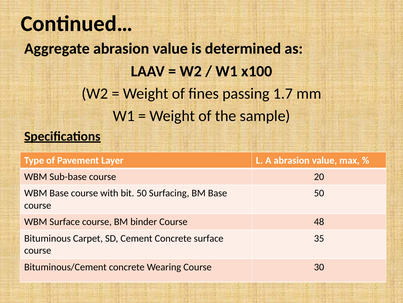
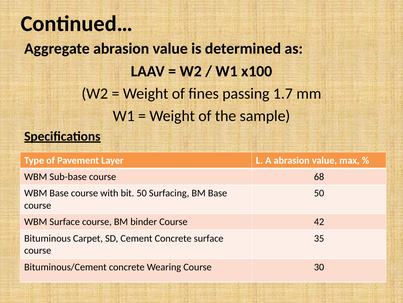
20: 20 -> 68 (319, 176)
48: 48 -> 42 (319, 221)
